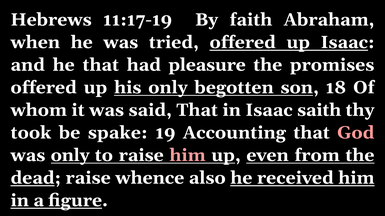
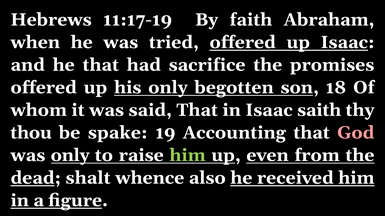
pleasure: pleasure -> sacrifice (207, 65)
took: took -> thou (31, 133)
him colour: pink -> light green (188, 156)
dead raise: raise -> shalt (88, 178)
